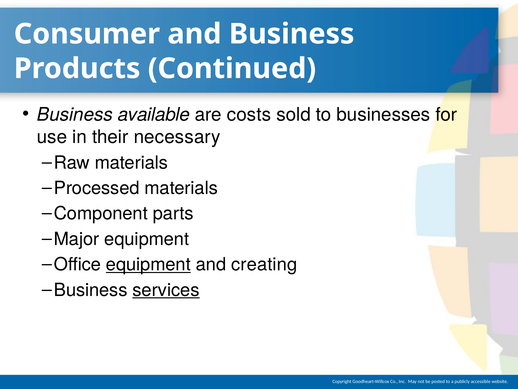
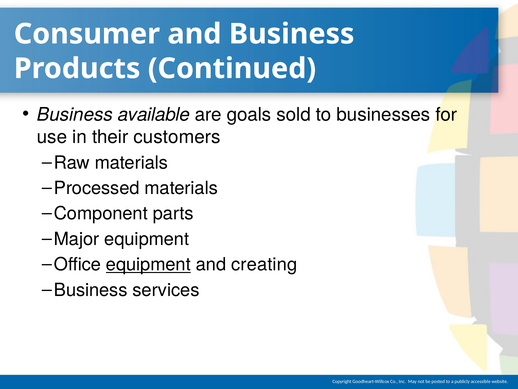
costs: costs -> goals (249, 114)
necessary: necessary -> customers (177, 137)
services underline: present -> none (166, 290)
